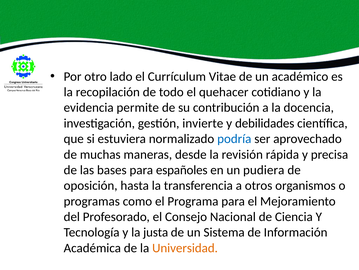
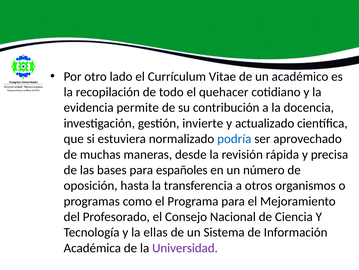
debilidades: debilidades -> actualizado (265, 123)
pudiera: pudiera -> número (264, 170)
justa: justa -> ellas (156, 232)
Universidad colour: orange -> purple (185, 247)
